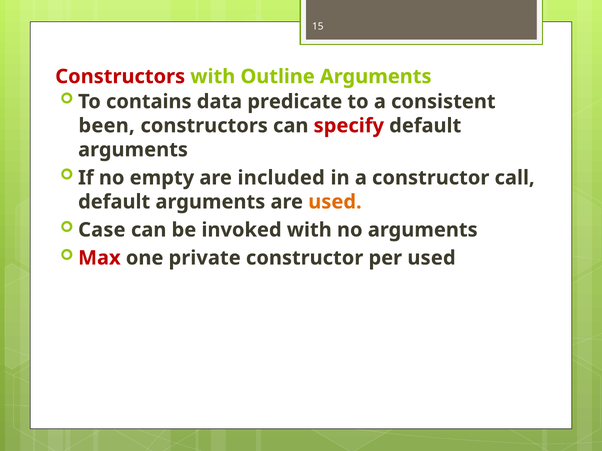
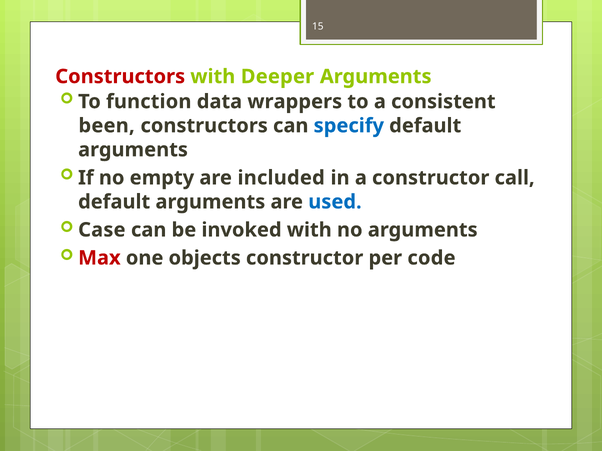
Outline: Outline -> Deeper (277, 77)
contains: contains -> function (149, 102)
predicate: predicate -> wrappers (295, 102)
specify colour: red -> blue (349, 126)
used colour: orange -> blue (335, 202)
private: private -> objects (205, 258)
per used: used -> code (431, 258)
